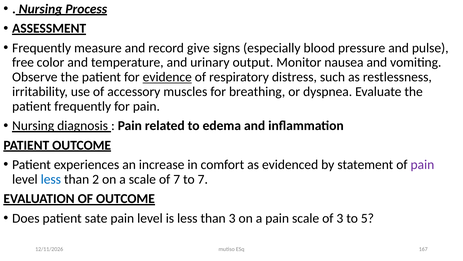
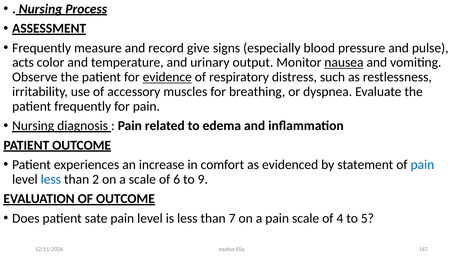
free: free -> acts (23, 62)
nausea underline: none -> present (344, 62)
pain colour: purple -> blue (422, 164)
of 7: 7 -> 6 (177, 179)
to 7: 7 -> 9 (203, 179)
than 3: 3 -> 7 (232, 218)
of 3: 3 -> 4 (340, 218)
